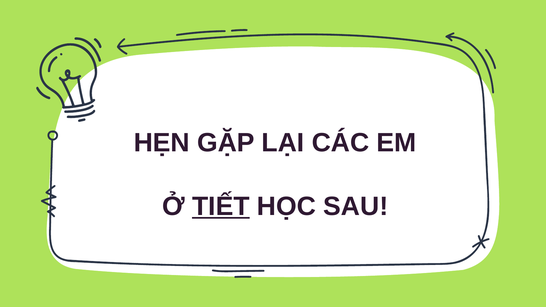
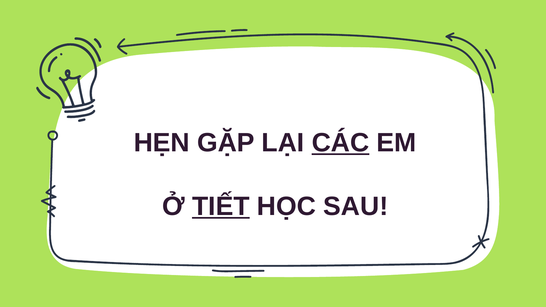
CÁC underline: none -> present (340, 143)
